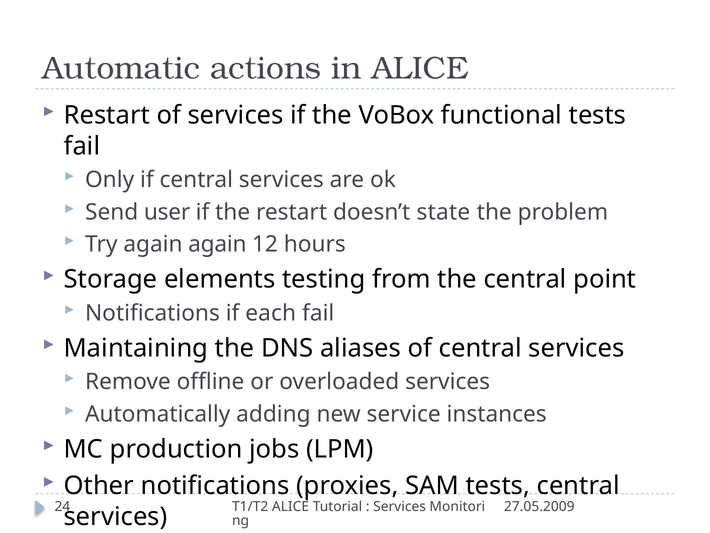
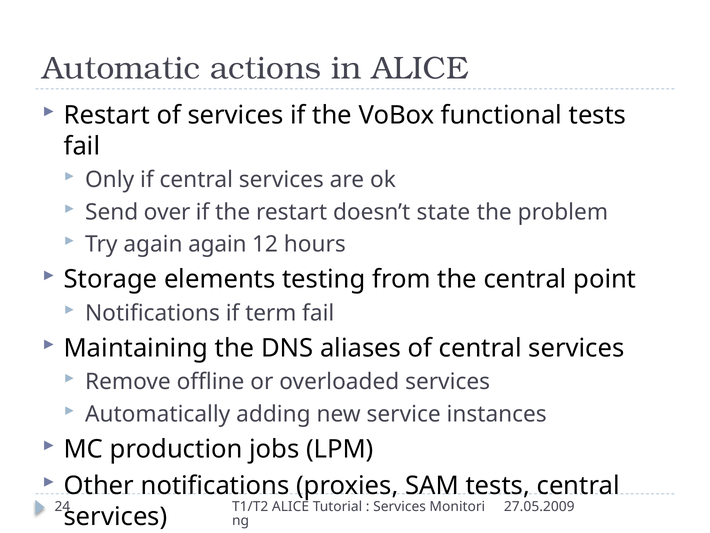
user: user -> over (167, 212)
each: each -> term (271, 313)
